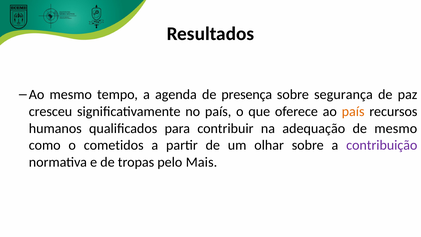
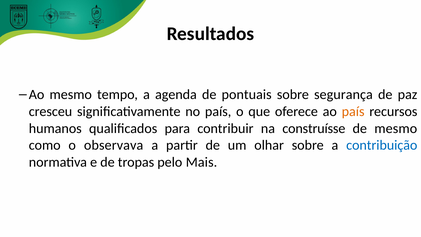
presença: presença -> pontuais (247, 95)
adequação: adequação -> construísse (314, 128)
cometidos: cometidos -> observava (114, 145)
contribuição colour: purple -> blue (382, 145)
